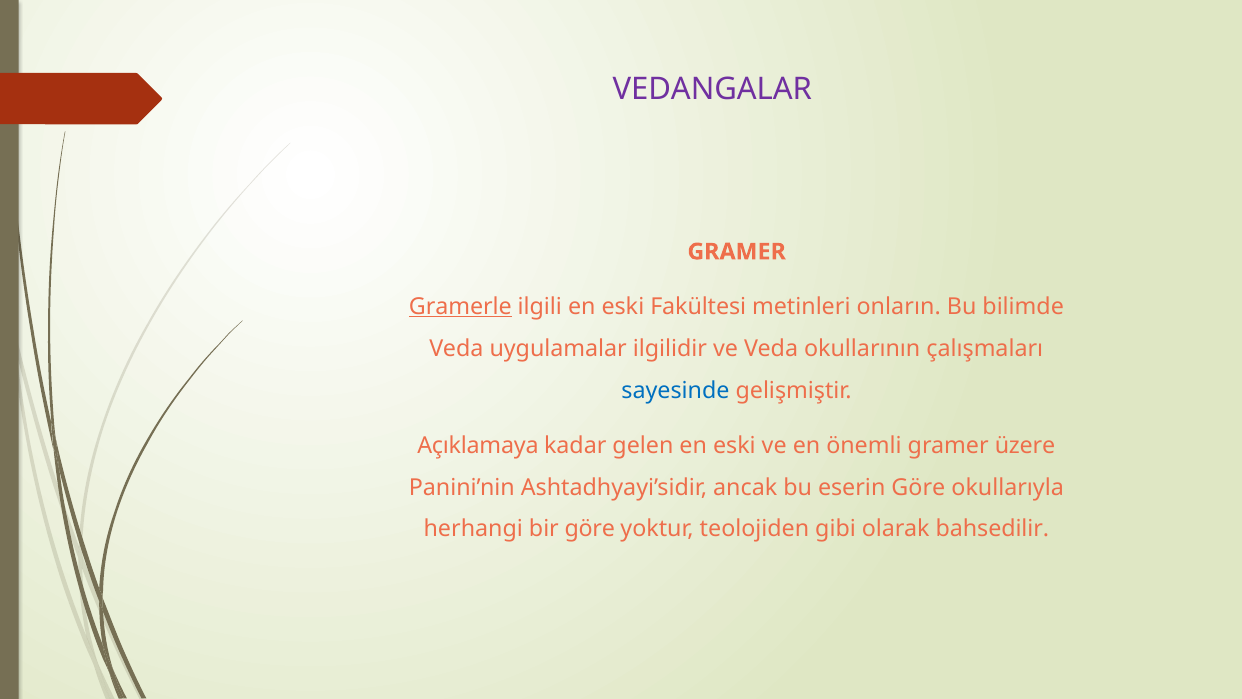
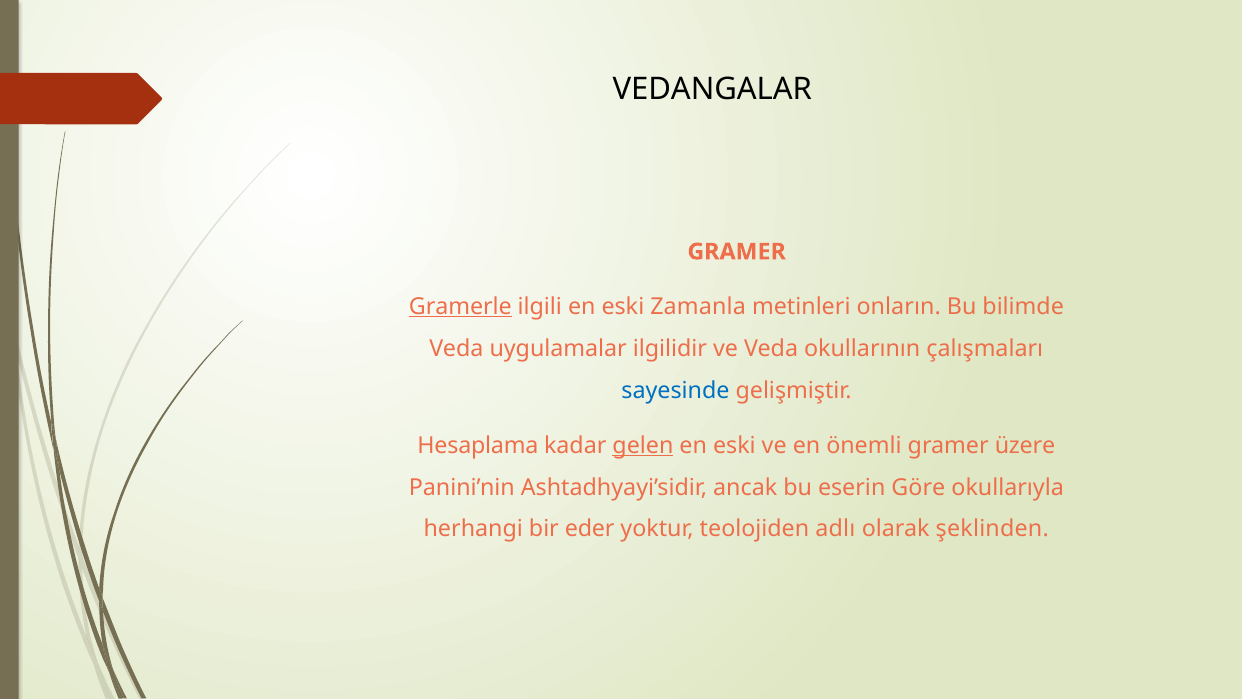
VEDANGALAR colour: purple -> black (712, 89)
Fakültesi: Fakültesi -> Zamanla (698, 306)
Açıklamaya: Açıklamaya -> Hesaplama (478, 445)
gelen underline: none -> present (643, 445)
bir göre: göre -> eder (590, 529)
gibi: gibi -> adlı (835, 529)
bahsedilir: bahsedilir -> şeklinden (992, 529)
